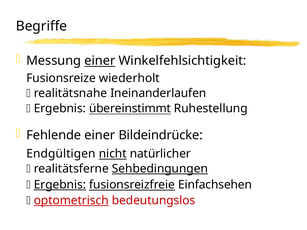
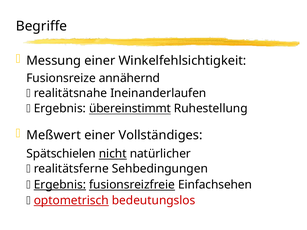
einer underline: present -> none (100, 61)
wiederholt: wiederholt -> annähernd (129, 78)
Fehlende: Fehlende -> Meßwert (54, 135)
Bildeindrücke: Bildeindrücke -> Vollständiges (161, 135)
Endgültigen: Endgültigen -> Spätschielen (61, 154)
Sehbedingungen underline: present -> none (160, 169)
